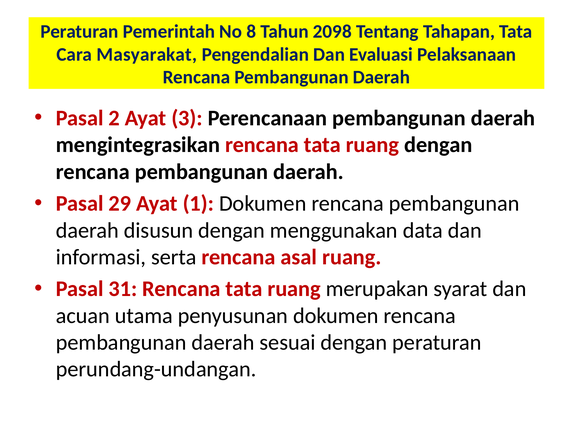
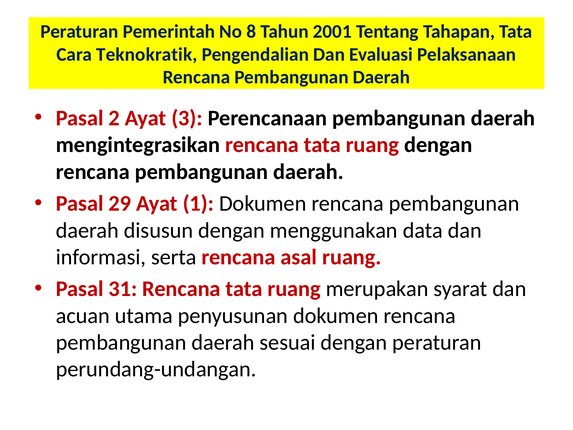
2098: 2098 -> 2001 (332, 31)
Masyarakat: Masyarakat -> Teknokratik (147, 54)
